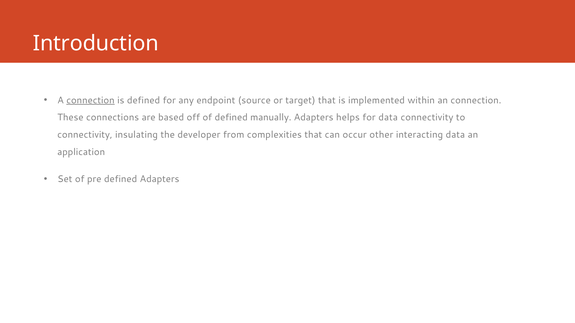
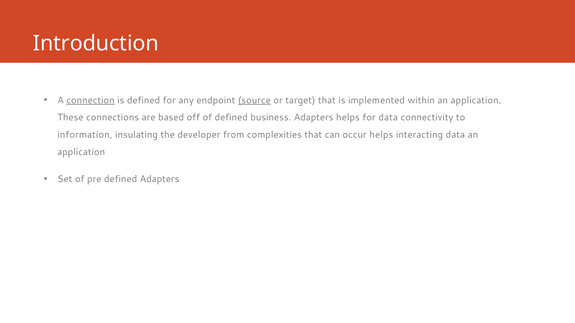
source underline: none -> present (254, 100)
within an connection: connection -> application (476, 100)
manually: manually -> business (271, 118)
connectivity: connectivity -> information (85, 135)
occur other: other -> helps (381, 135)
